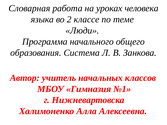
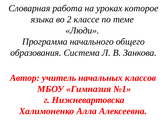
человека: человека -> которое (141, 8)
